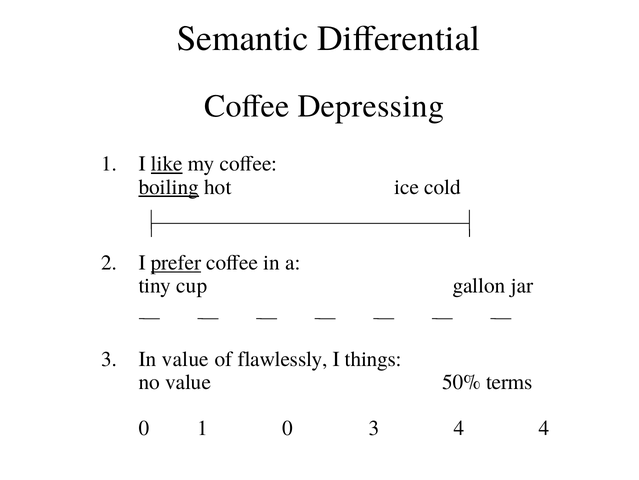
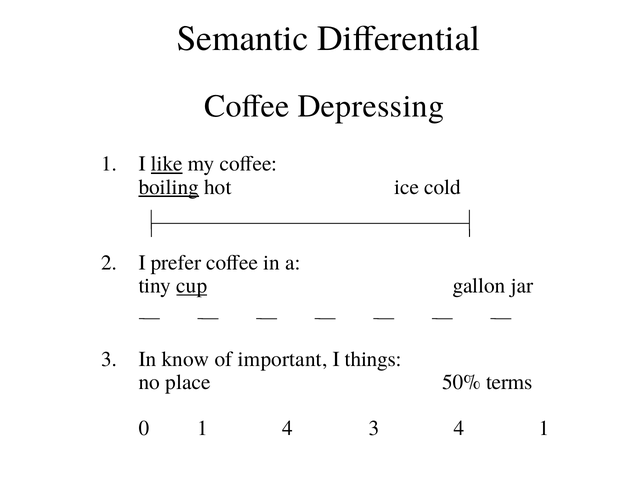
prefer underline: present -> none (176, 262)
cup underline: none -> present (192, 285)
In value: value -> know (185, 359)
flawlessly: flawlessly -> important (283, 359)
no value: value -> place (188, 382)
1 0: 0 -> 4 (287, 428)
4 4: 4 -> 1 (544, 428)
